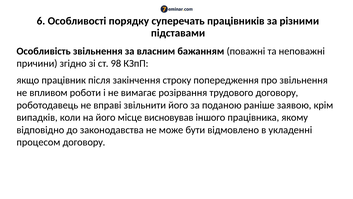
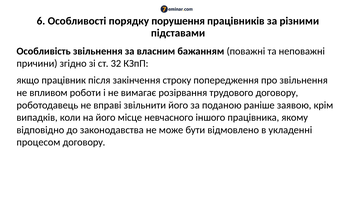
суперечать: суперечать -> порушення (178, 21)
98: 98 -> 32 (116, 63)
висновував: висновував -> невчасного (169, 117)
